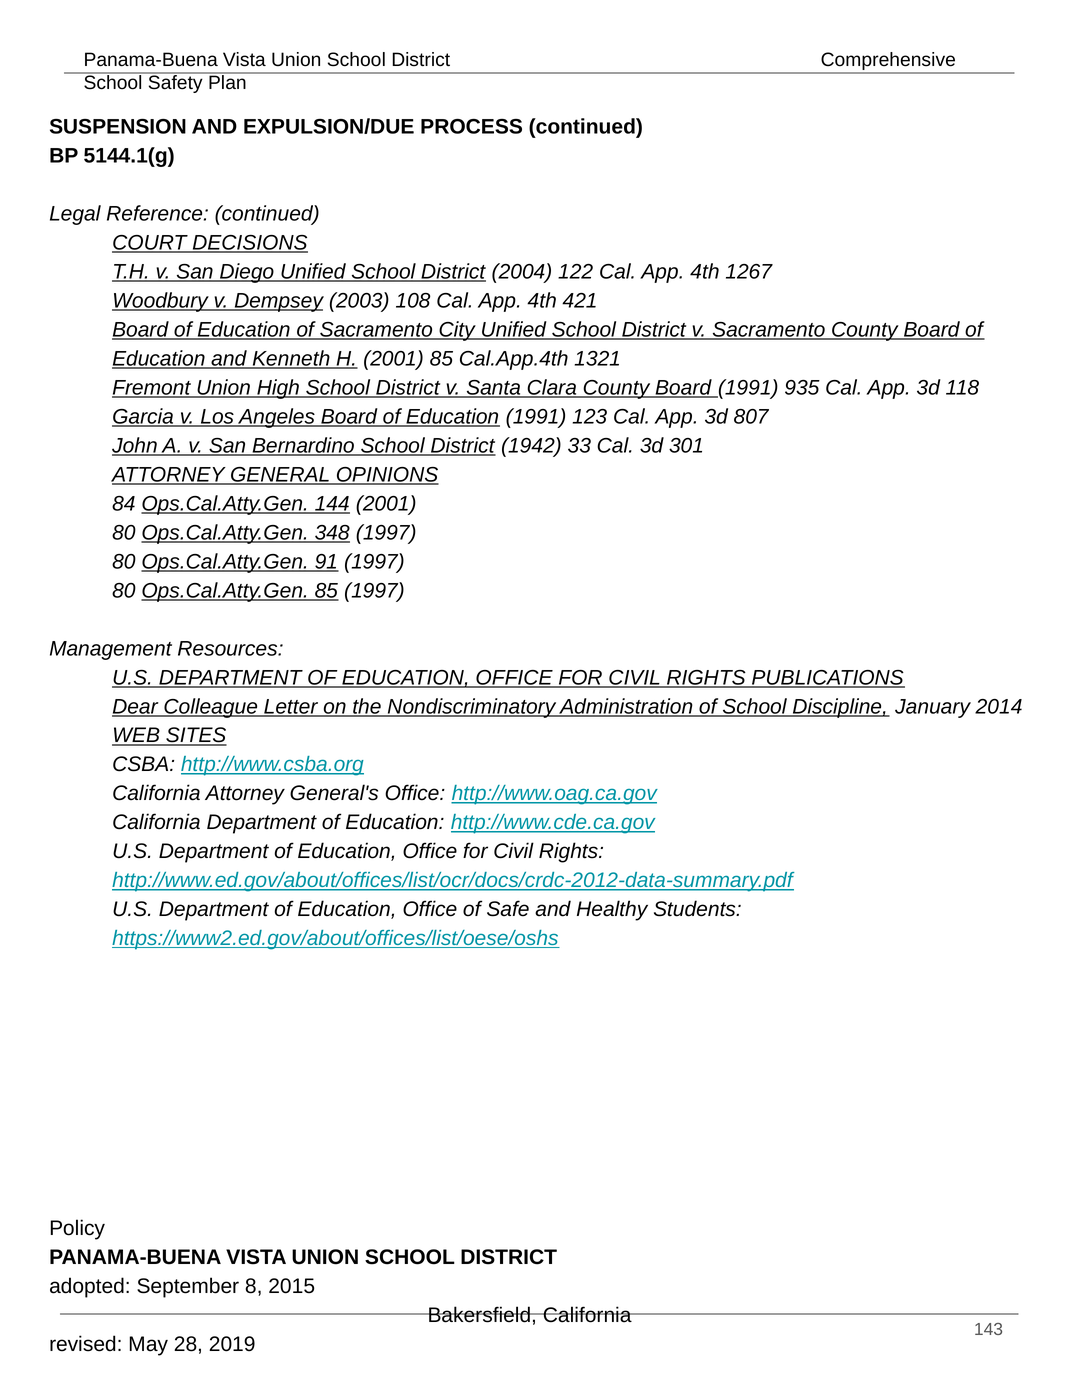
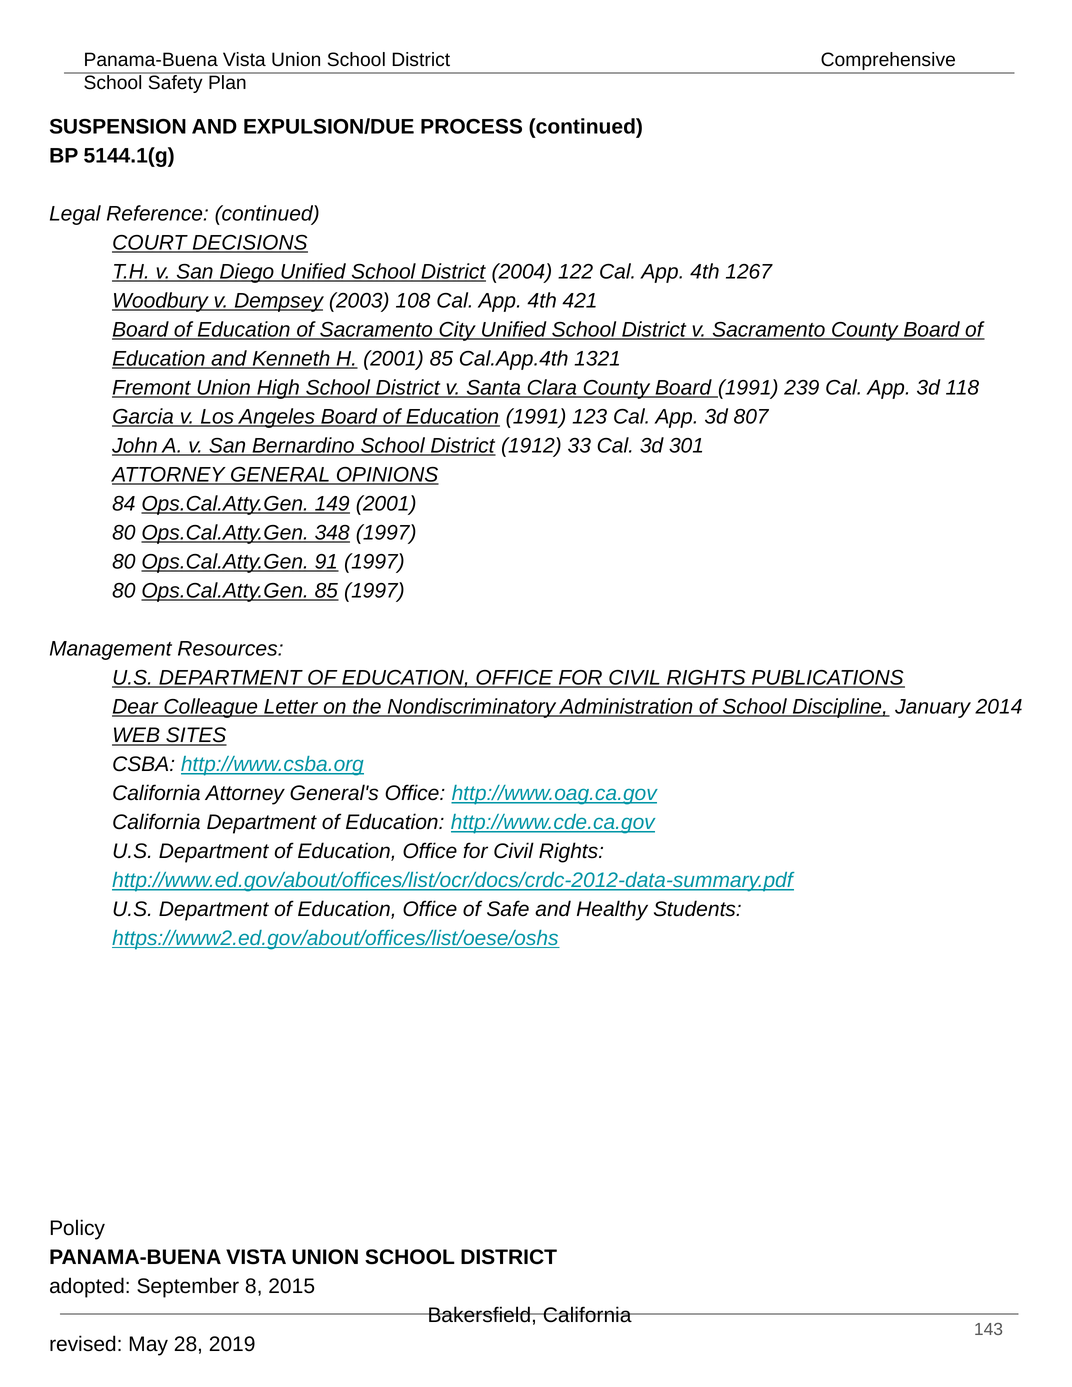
935: 935 -> 239 (802, 388)
1942: 1942 -> 1912 (531, 446)
144: 144 -> 149 (332, 504)
